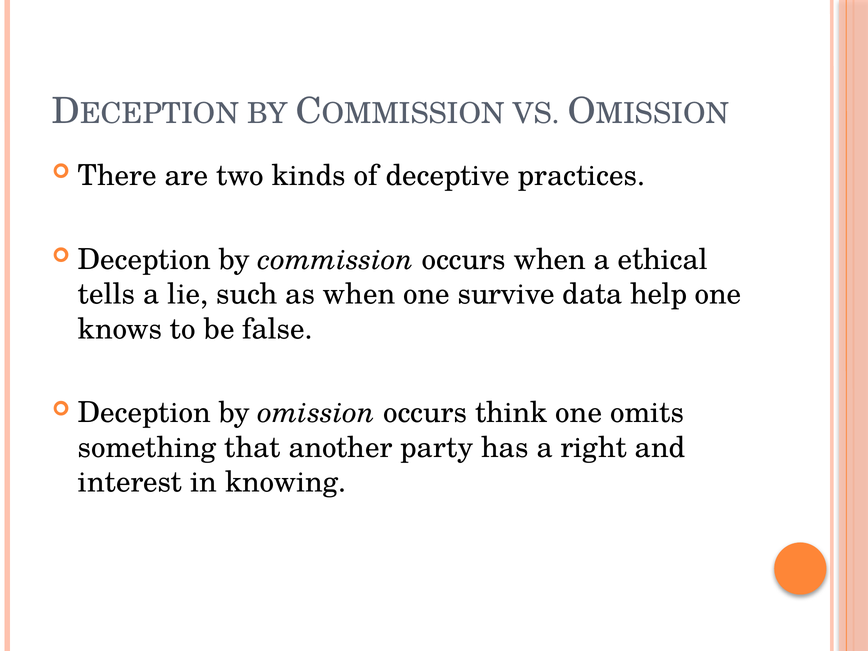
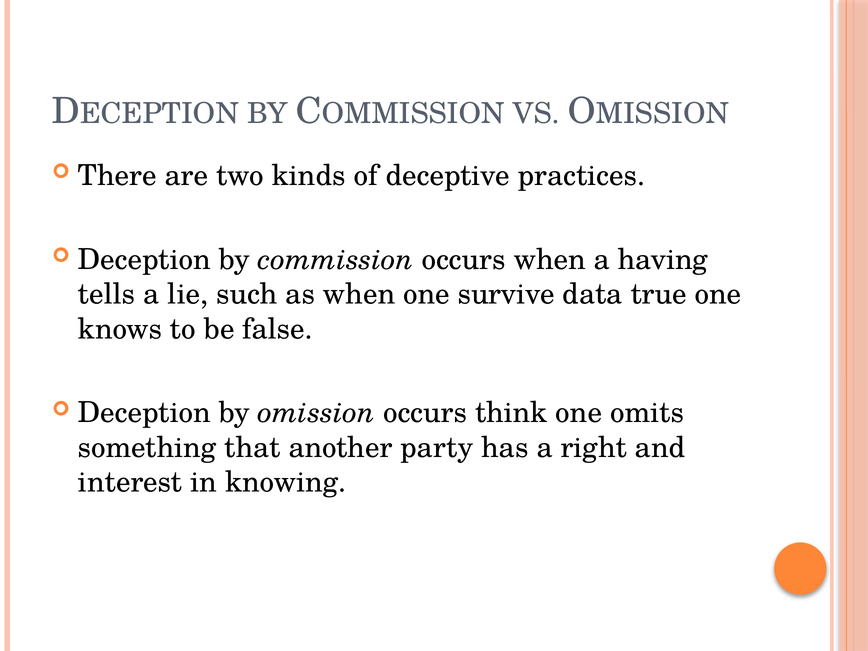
ethical: ethical -> having (663, 260)
help: help -> true (659, 294)
